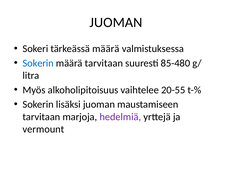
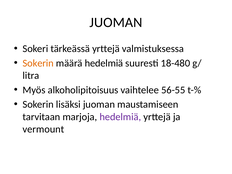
tärkeässä määrä: määrä -> yrttejä (106, 49)
Sokerin colour: blue -> orange (38, 63)
määrä tarvitaan: tarvitaan -> hedelmiä (104, 63)
85-480: 85-480 -> 18-480 (175, 63)
20-55: 20-55 -> 56-55 (173, 90)
